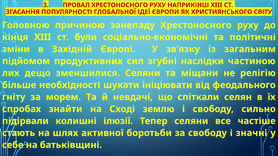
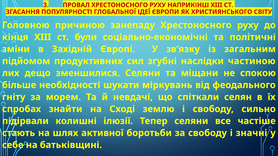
релігію: релігію -> спокою (258, 73)
ініціювати: ініціювати -> міркувань (167, 85)
